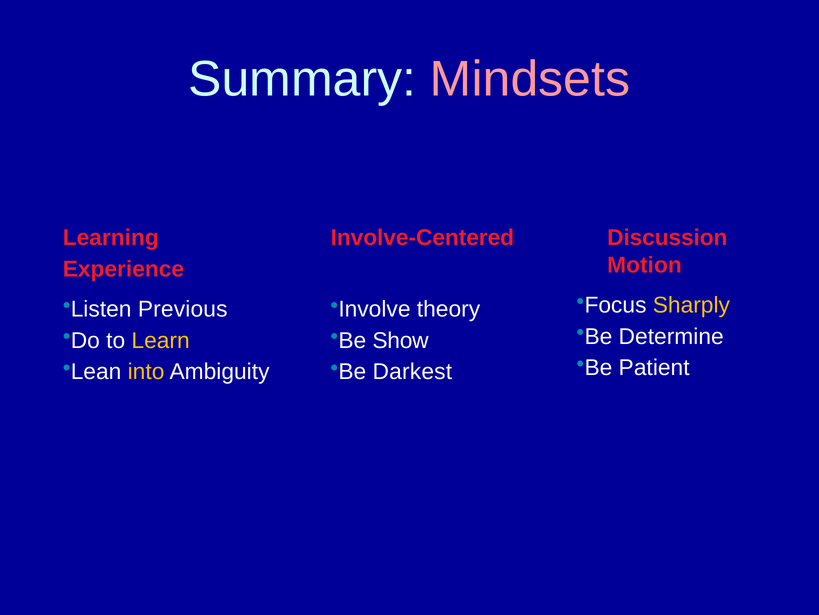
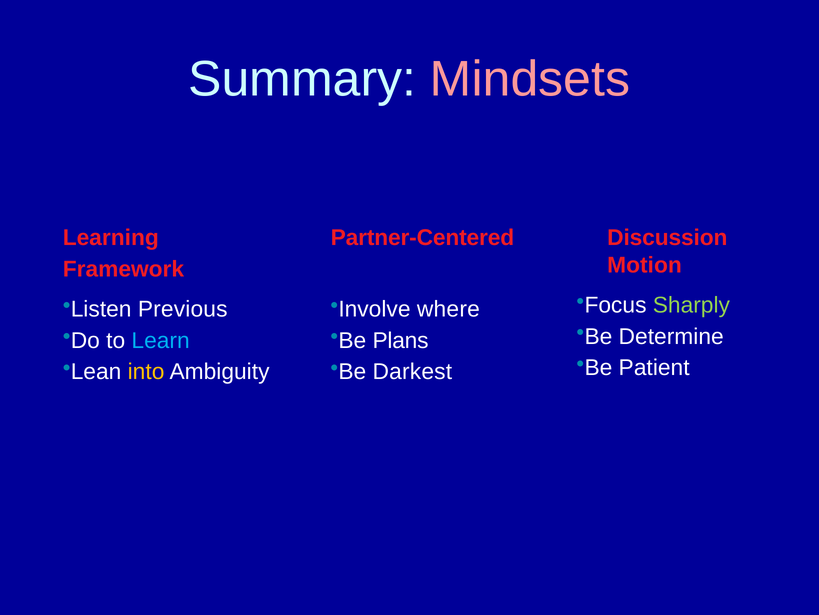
Involve-Centered: Involve-Centered -> Partner-Centered (422, 238)
Experience: Experience -> Framework (123, 269)
Sharply colour: yellow -> light green (691, 305)
theory: theory -> where (448, 309)
Learn colour: yellow -> light blue (161, 340)
Show: Show -> Plans (401, 340)
